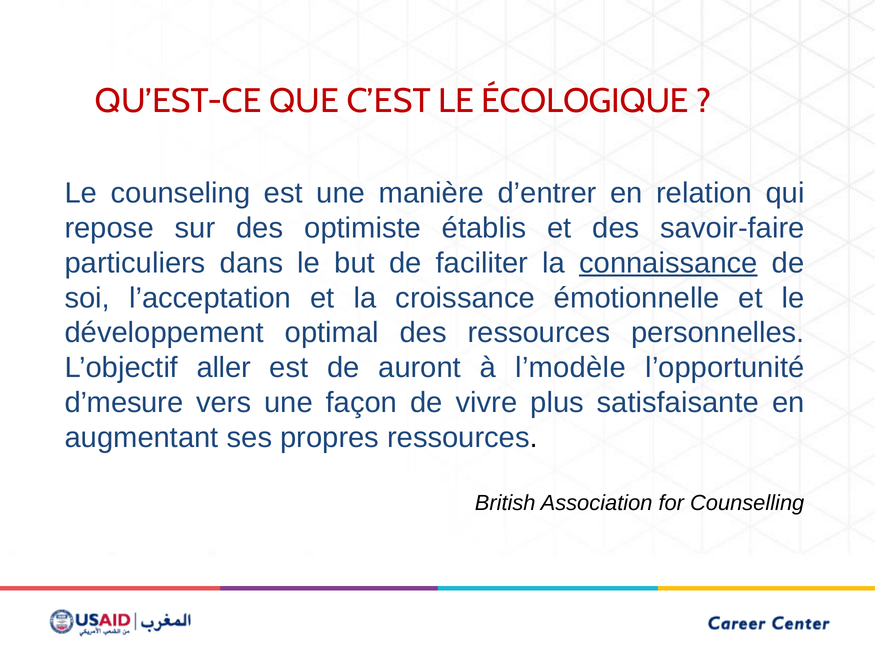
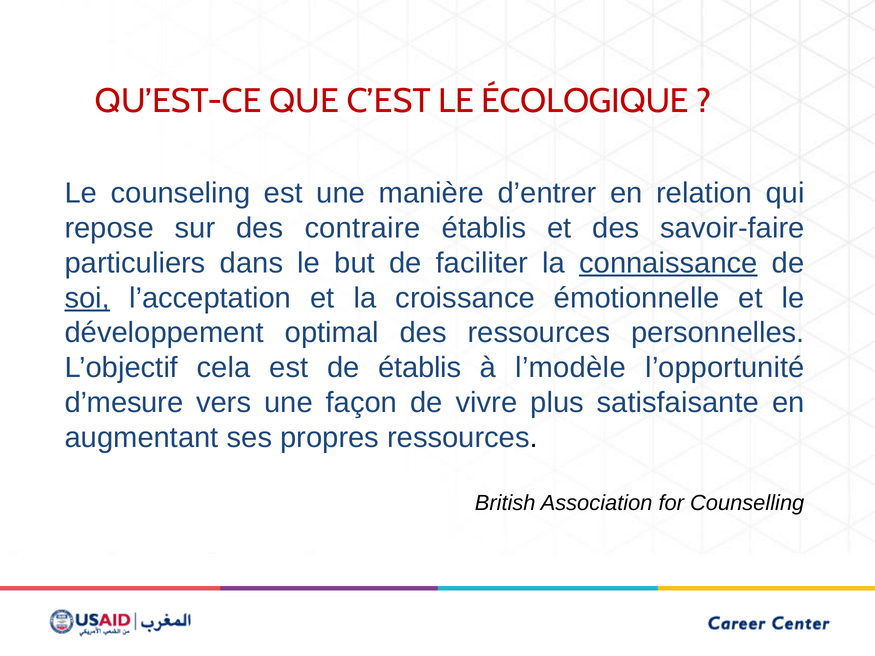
optimiste: optimiste -> contraire (362, 228)
soi underline: none -> present (87, 298)
aller: aller -> cela (224, 368)
de auront: auront -> établis (420, 368)
